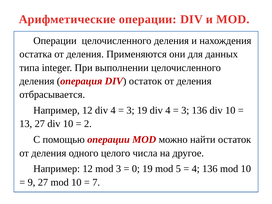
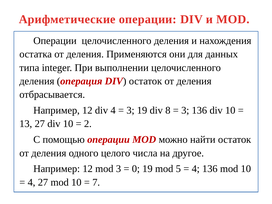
19 div 4: 4 -> 8 (168, 110)
9: 9 -> 4 (31, 182)
